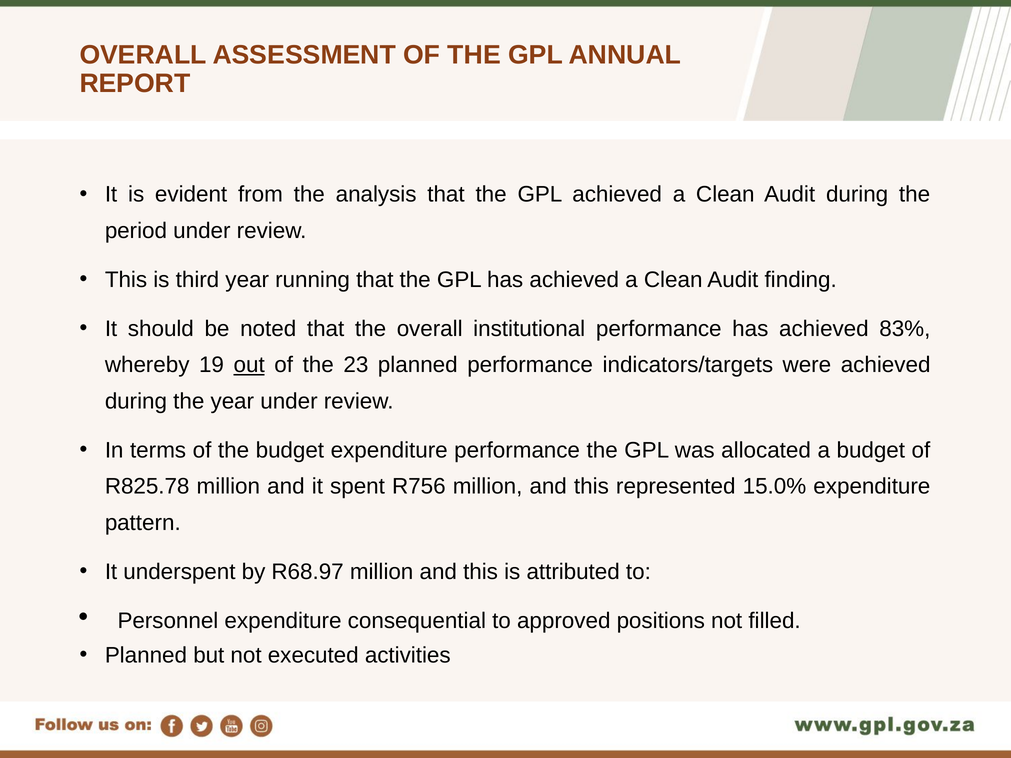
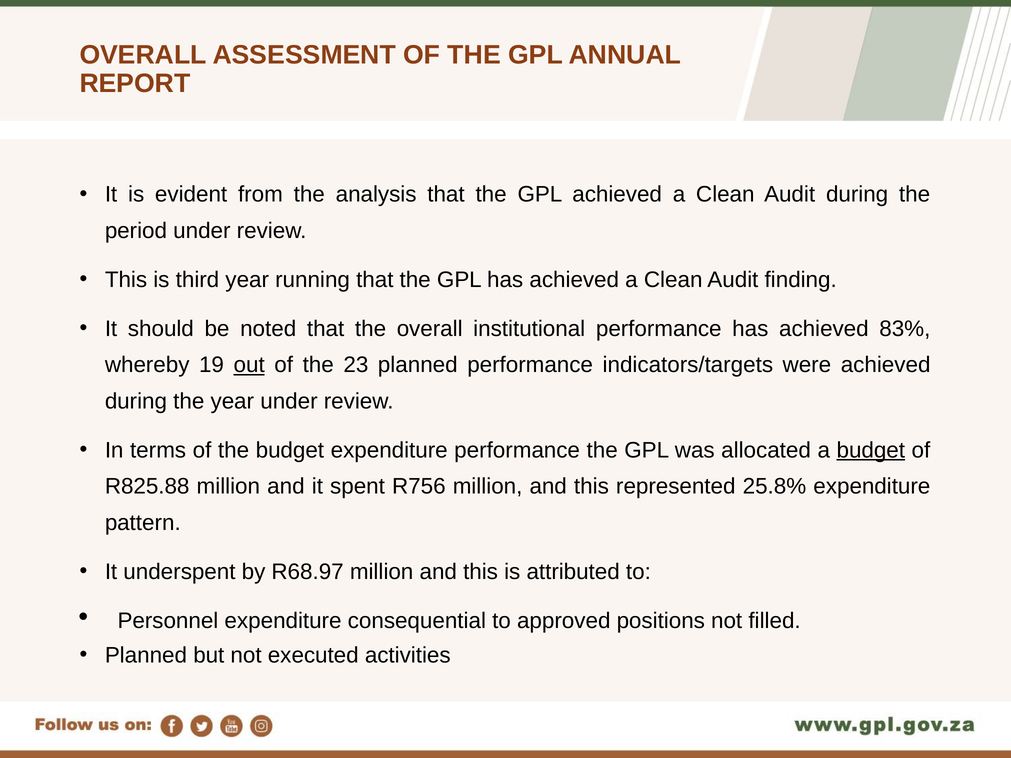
budget underline: none -> present (871, 450)
R825.78: R825.78 -> R825.88 (147, 487)
15.0%: 15.0% -> 25.8% (774, 487)
